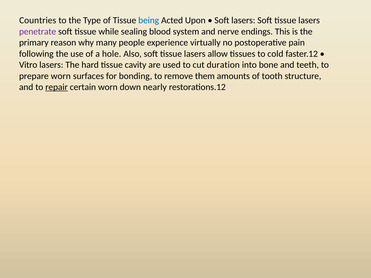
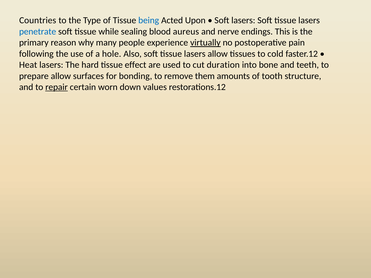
penetrate colour: purple -> blue (38, 32)
system: system -> aureus (186, 32)
virtually underline: none -> present (205, 43)
Vitro: Vitro -> Heat (28, 65)
cavity: cavity -> effect (136, 65)
prepare worn: worn -> allow (61, 76)
nearly: nearly -> values (155, 87)
